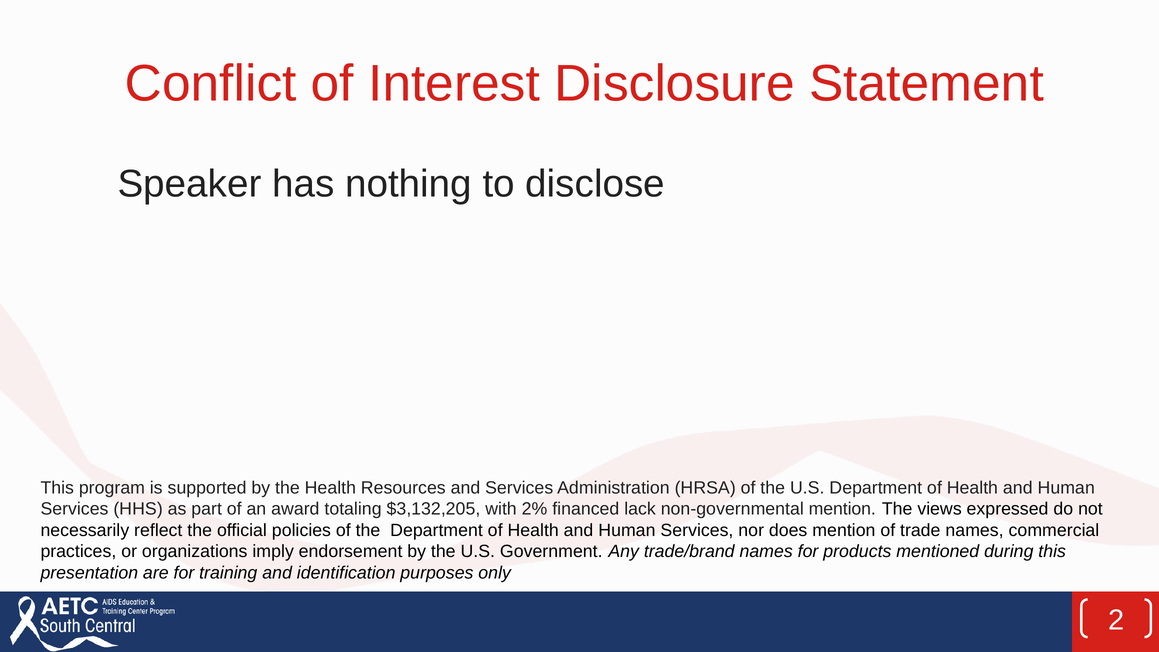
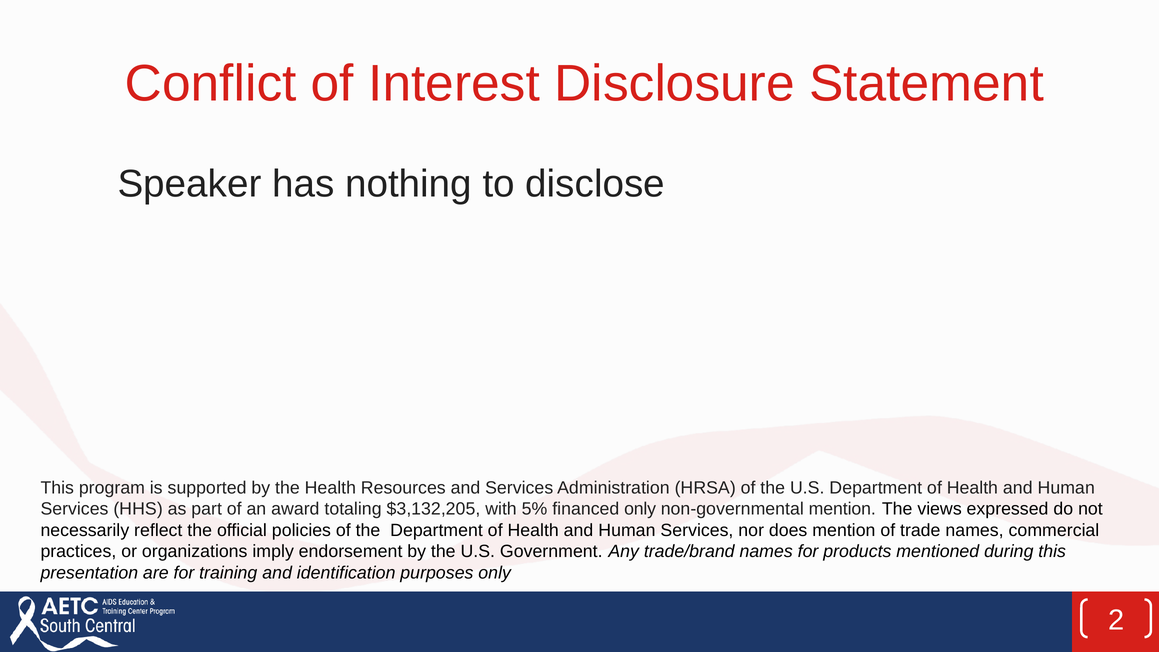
2%: 2% -> 5% (534, 509)
financed lack: lack -> only (640, 509)
